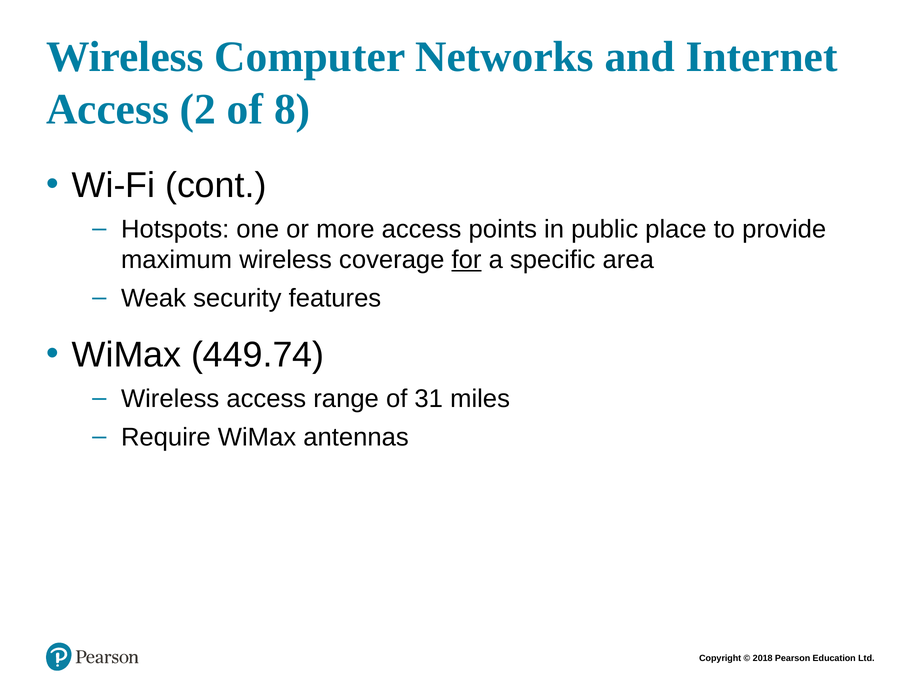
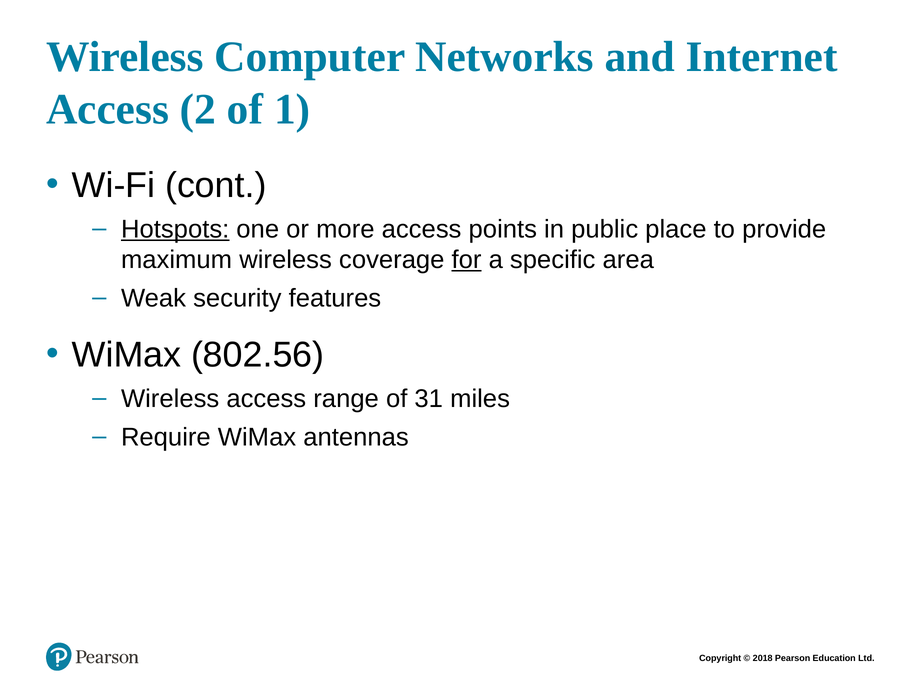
8: 8 -> 1 (292, 109)
Hotspots underline: none -> present (175, 229)
449.74: 449.74 -> 802.56 (258, 355)
